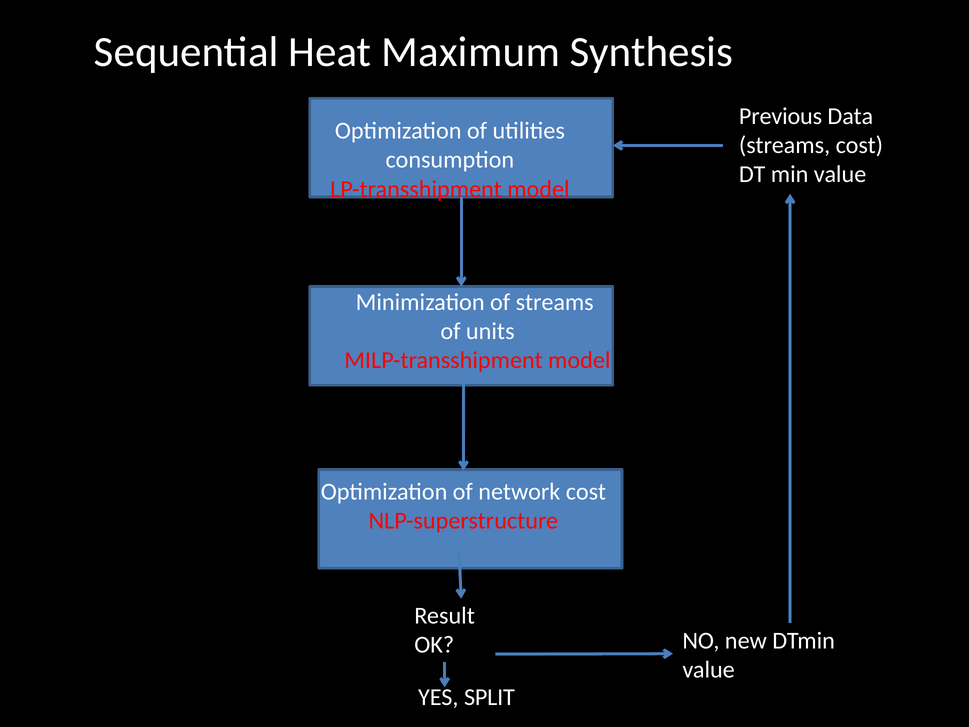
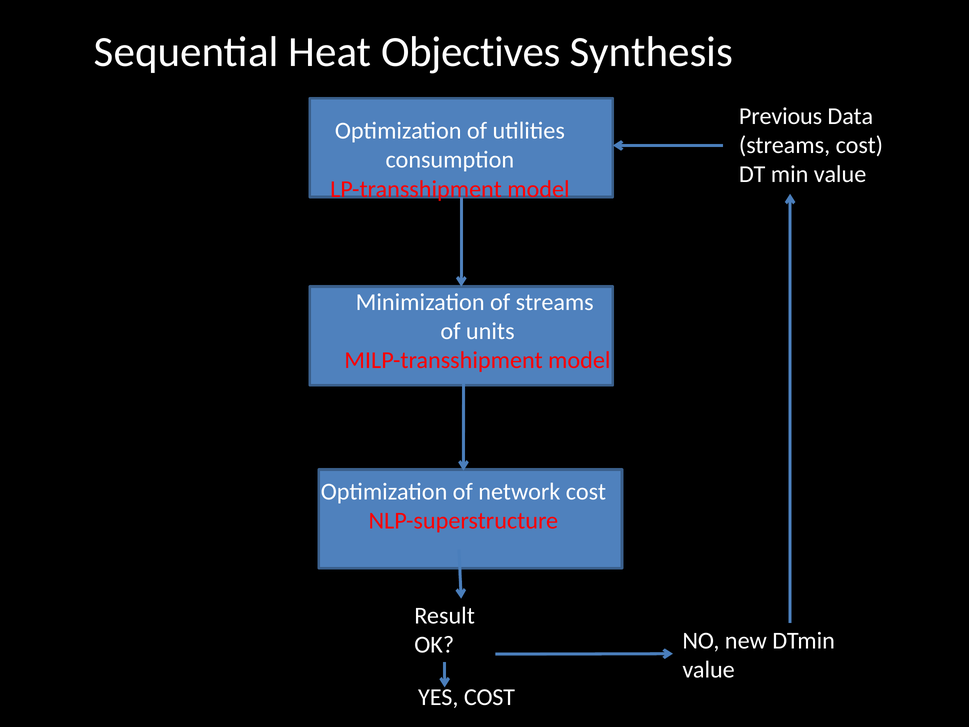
Maximum: Maximum -> Objectives (471, 52)
YES SPLIT: SPLIT -> COST (489, 697)
